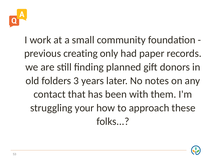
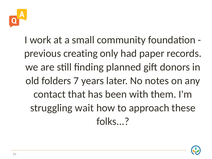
3: 3 -> 7 (76, 81)
your: your -> wait (84, 108)
